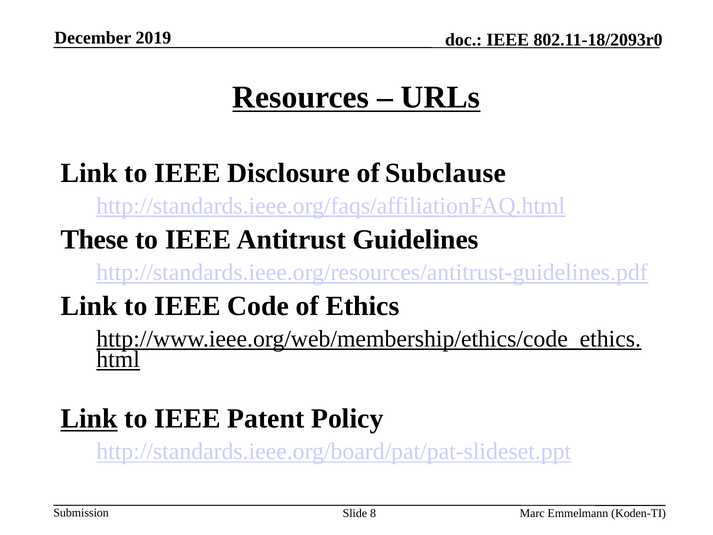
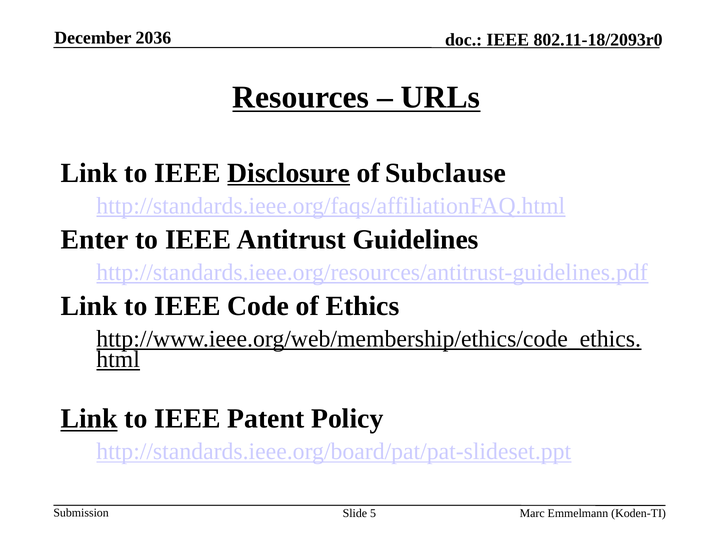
2019: 2019 -> 2036 (153, 38)
Disclosure underline: none -> present (289, 173)
These: These -> Enter (94, 239)
8: 8 -> 5 (373, 513)
